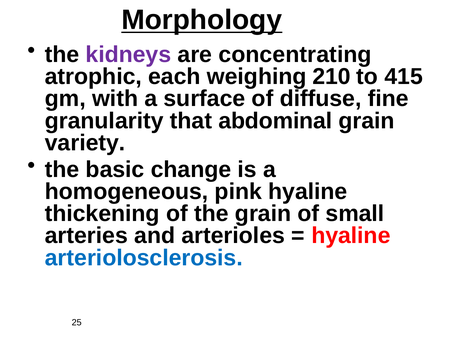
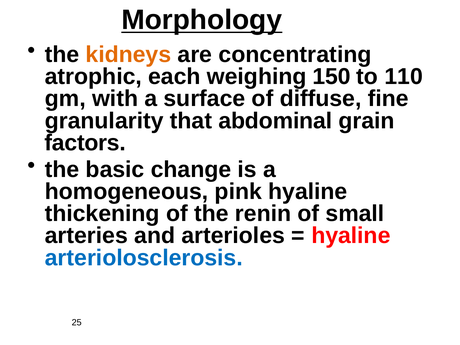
kidneys colour: purple -> orange (128, 55)
210: 210 -> 150 (332, 77)
415: 415 -> 110 (404, 77)
variety: variety -> factors (85, 143)
the grain: grain -> renin (263, 214)
